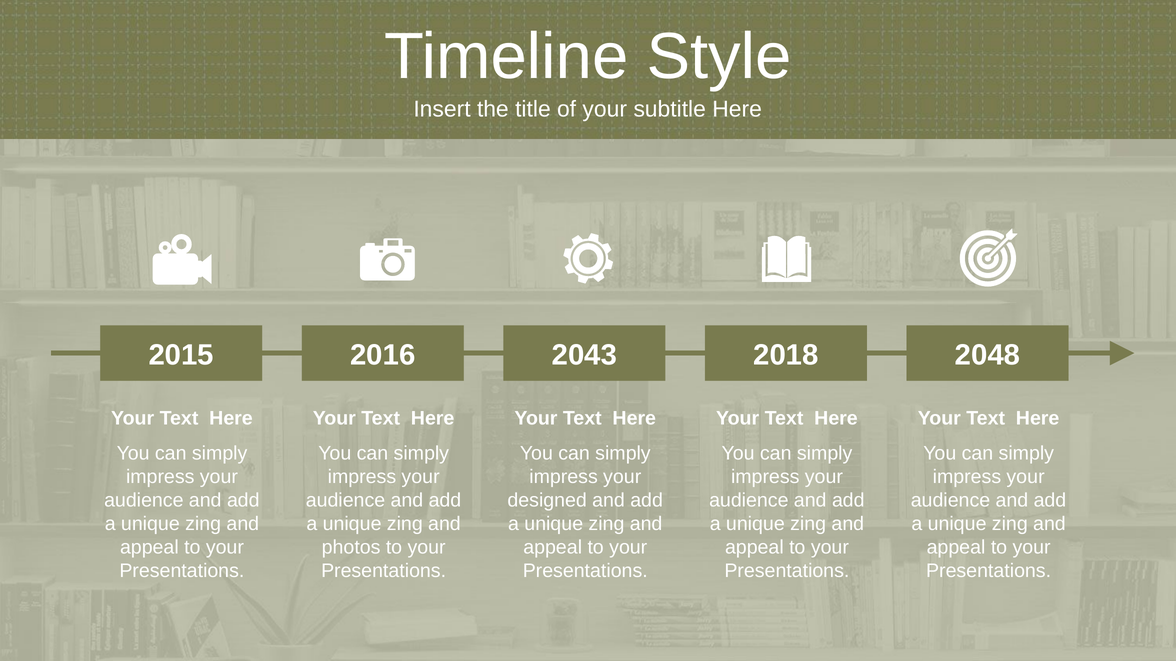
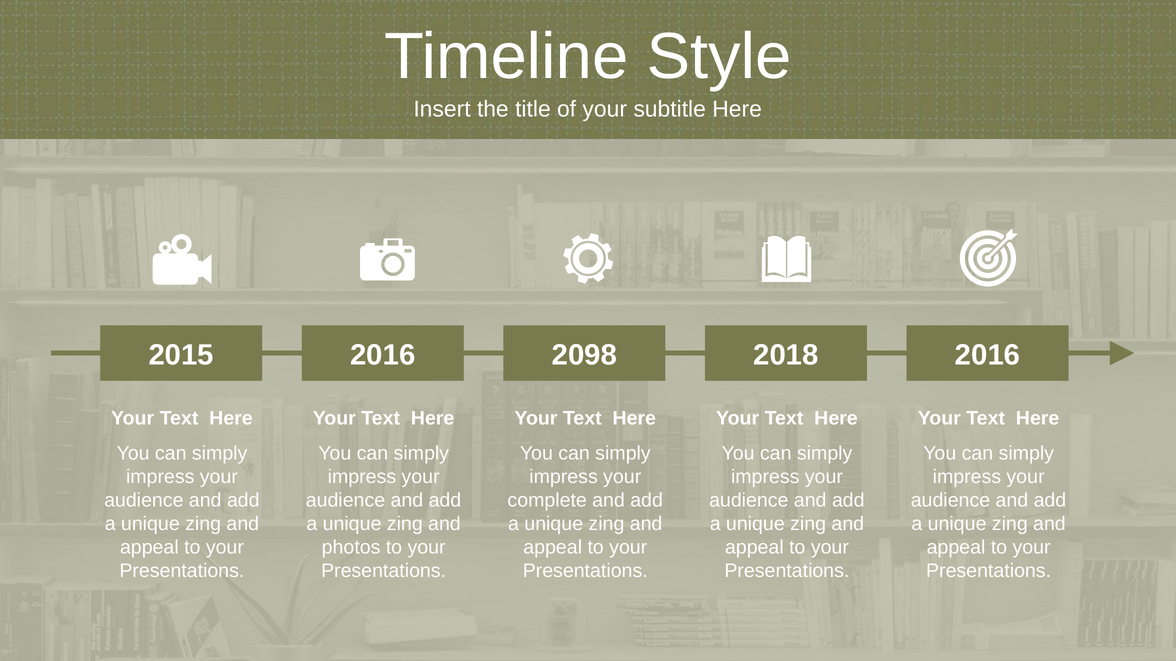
2043: 2043 -> 2098 (584, 355)
2018 2048: 2048 -> 2016 (988, 355)
designed: designed -> complete (547, 500)
